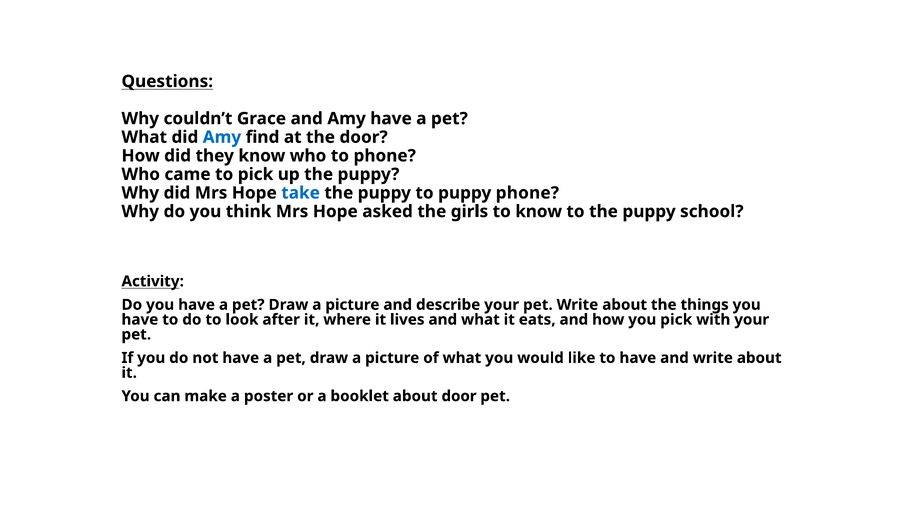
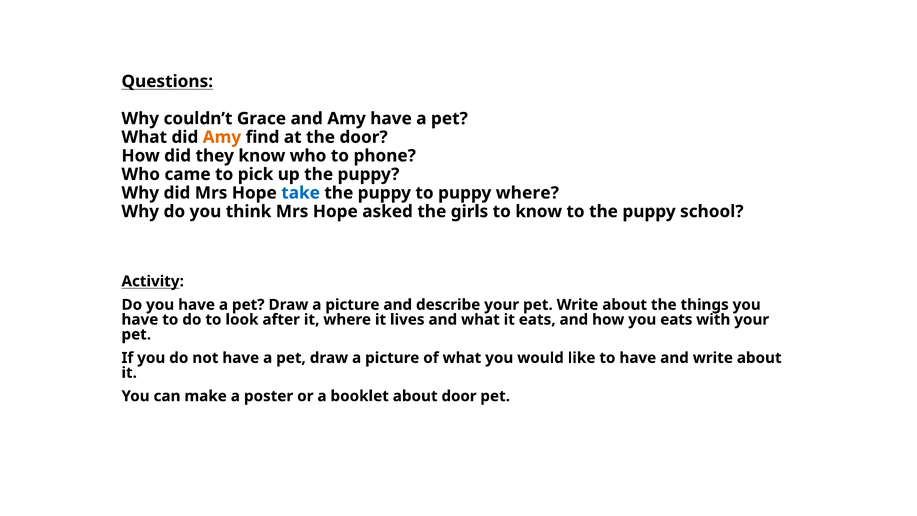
Amy colour: blue -> orange (222, 137)
puppy phone: phone -> where (527, 193)
you pick: pick -> eats (676, 319)
